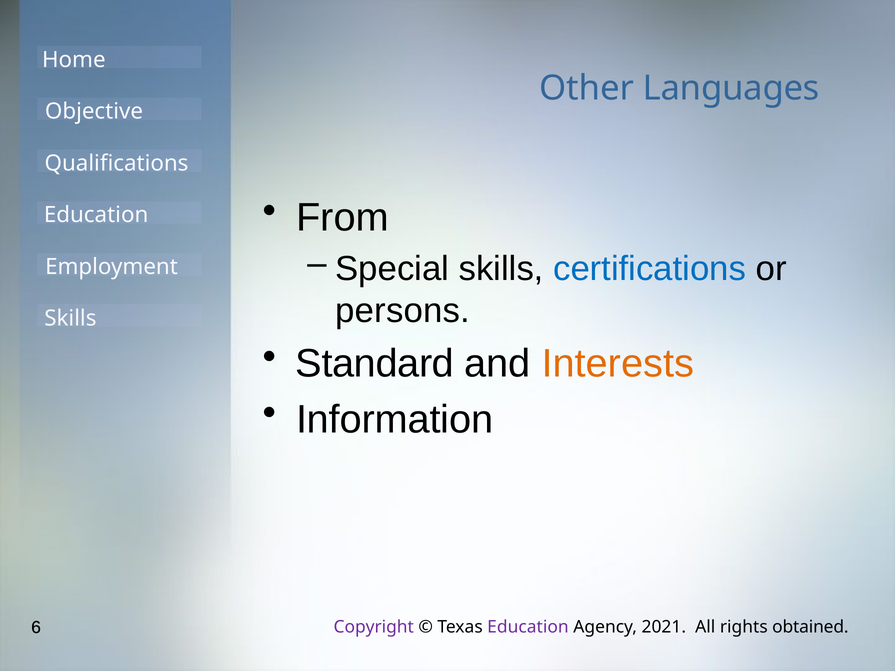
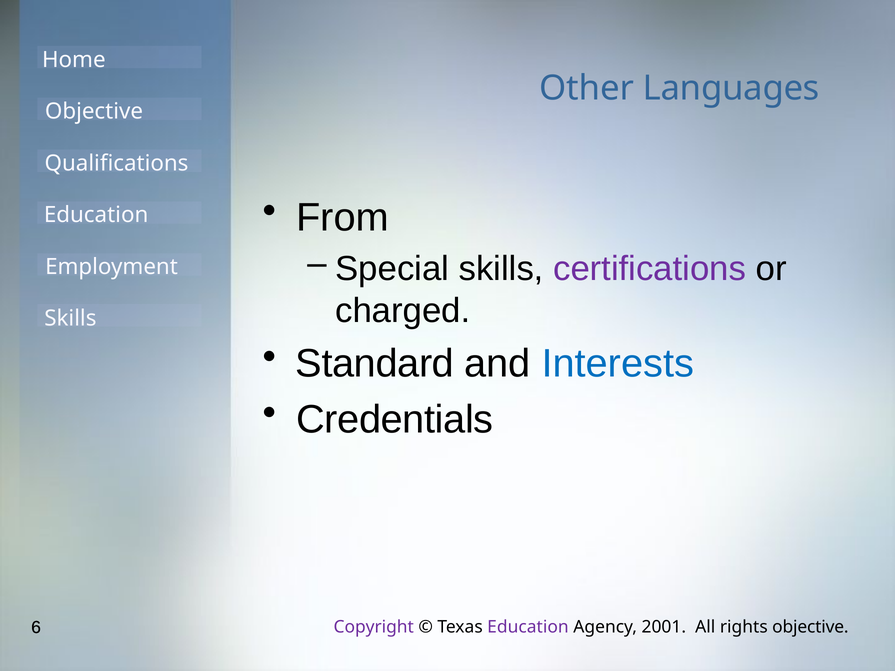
certifications colour: blue -> purple (650, 269)
persons: persons -> charged (403, 311)
Interests colour: orange -> blue (618, 364)
Information: Information -> Credentials (395, 420)
2021: 2021 -> 2001 (664, 627)
rights obtained: obtained -> objective (810, 627)
